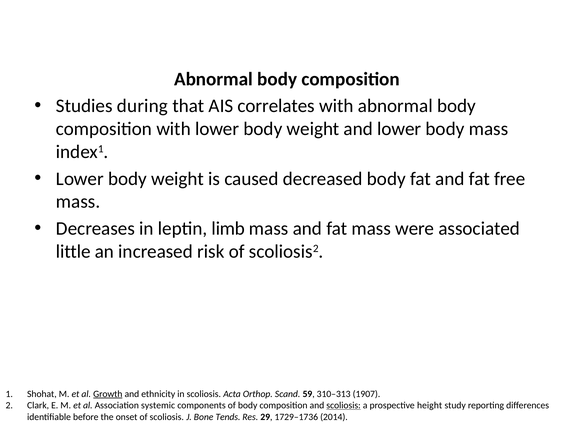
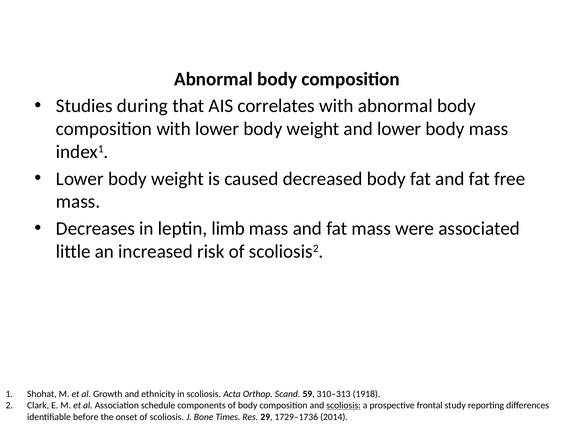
Growth underline: present -> none (108, 393)
1907: 1907 -> 1918 (366, 393)
systemic: systemic -> schedule (158, 405)
height: height -> frontal (430, 405)
Tends: Tends -> Times (228, 416)
